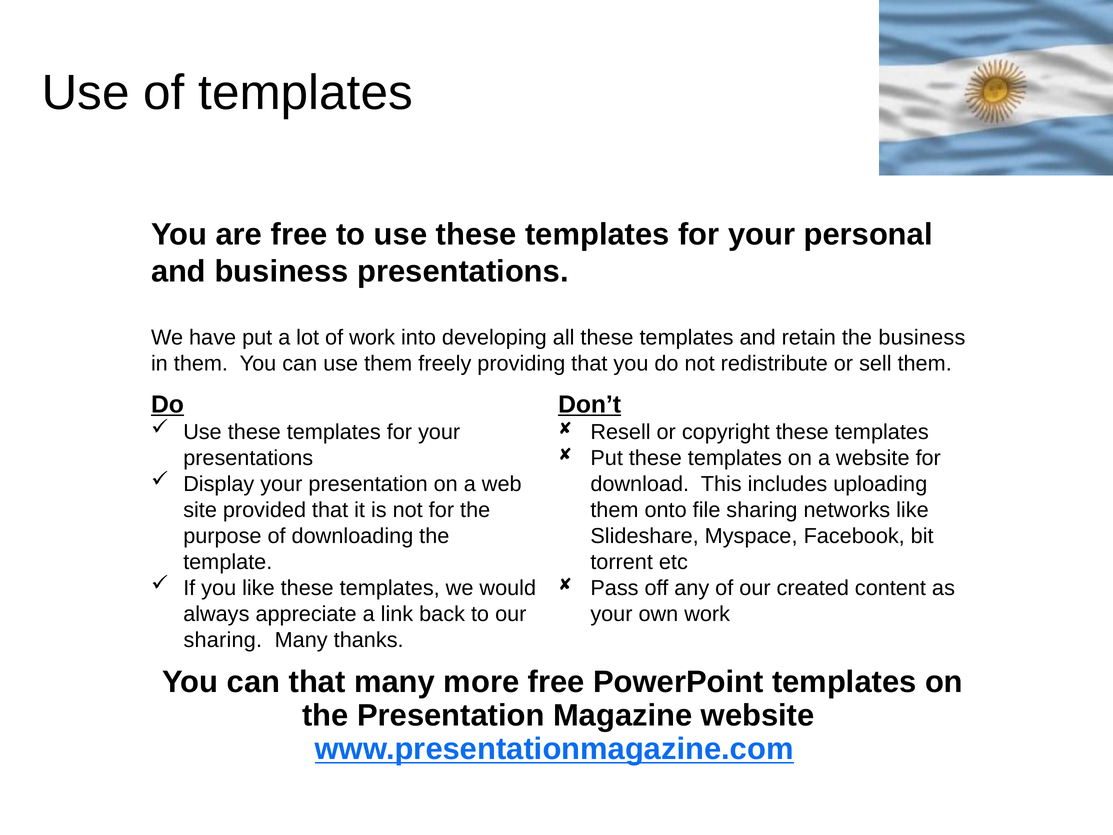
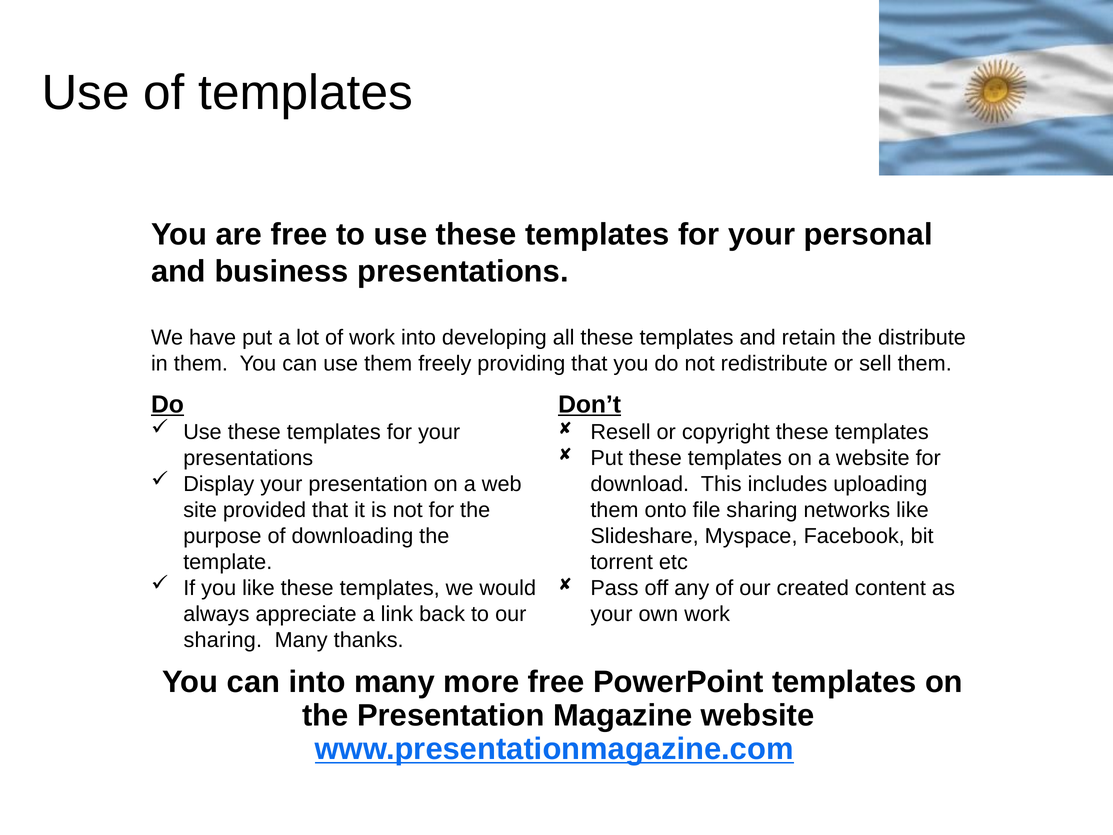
the business: business -> distribute (922, 337)
can that: that -> into (317, 682)
